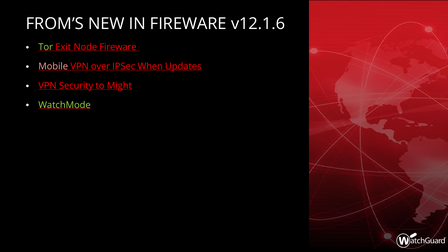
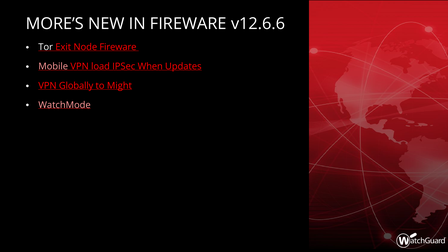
FROM’S: FROM’S -> MORE’S (55, 24)
v12.1.6: v12.1.6 -> v12.6.6 (258, 24)
Tor colour: light green -> white (46, 47)
over: over -> load (101, 66)
Security: Security -> Globally (76, 86)
WatchMode colour: light green -> pink (65, 105)
